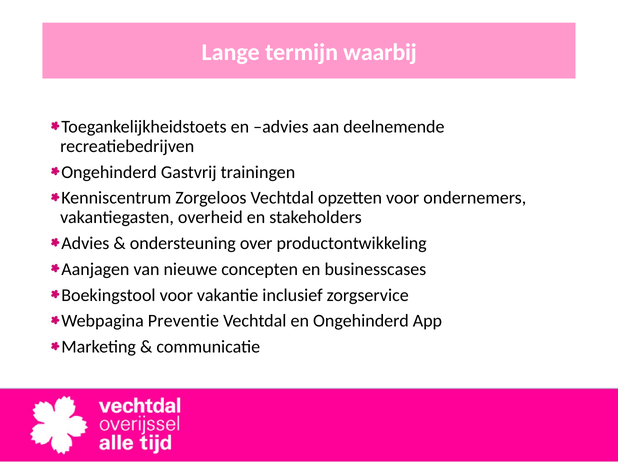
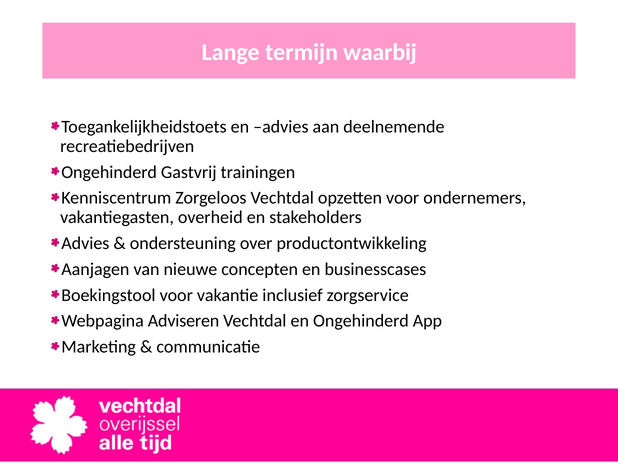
Preventie: Preventie -> Adviseren (184, 321)
